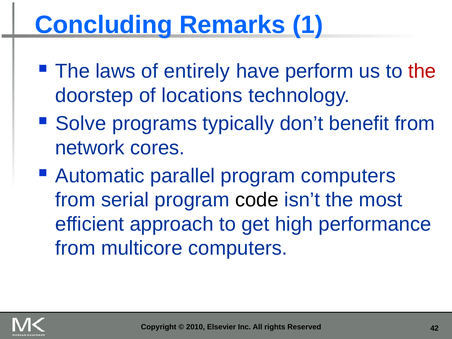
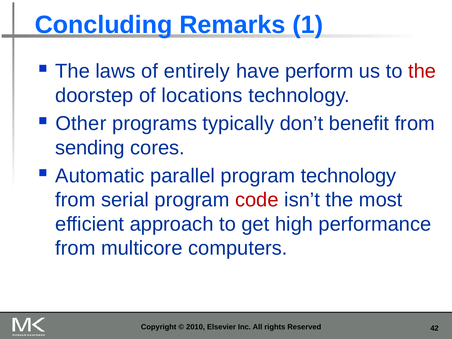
Solve: Solve -> Other (81, 124)
network: network -> sending (90, 148)
program computers: computers -> technology (349, 176)
code colour: black -> red (257, 200)
